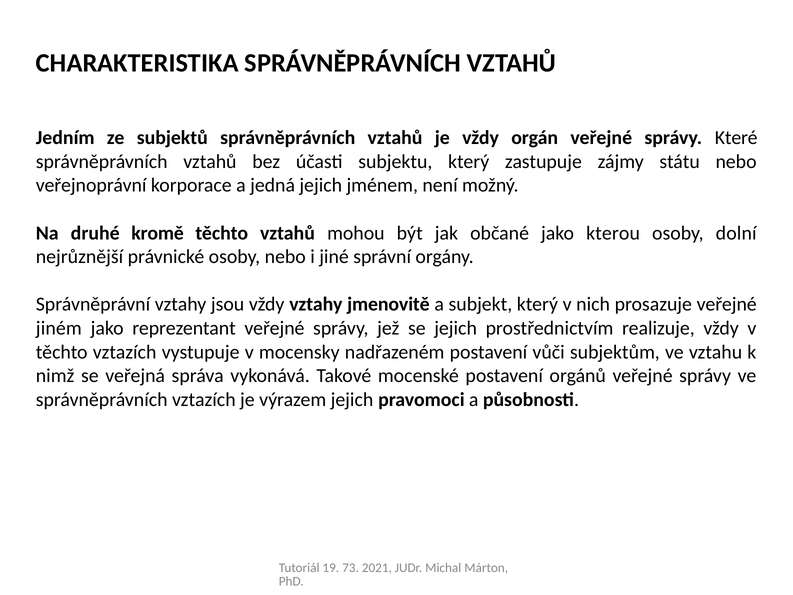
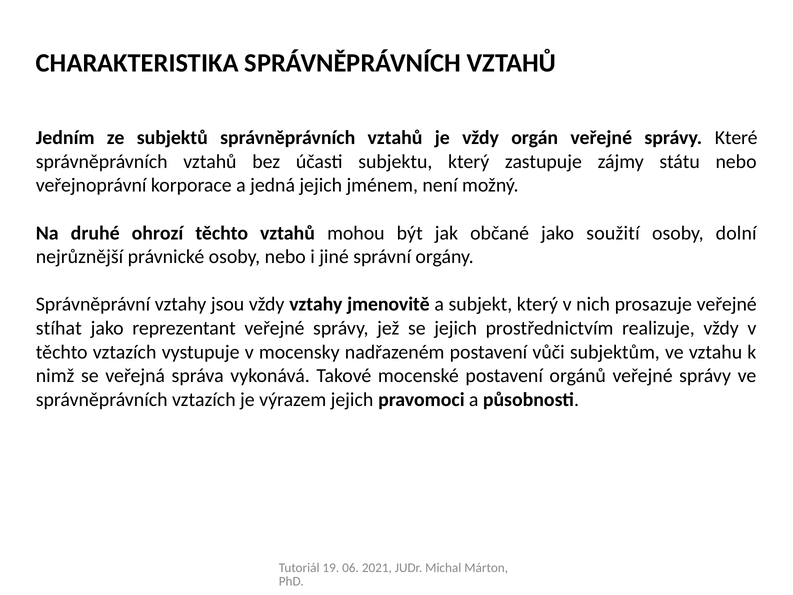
kromě: kromě -> ohrozí (157, 233)
kterou: kterou -> soužití (613, 233)
jiném: jiném -> stíhat (59, 328)
73: 73 -> 06 (351, 568)
